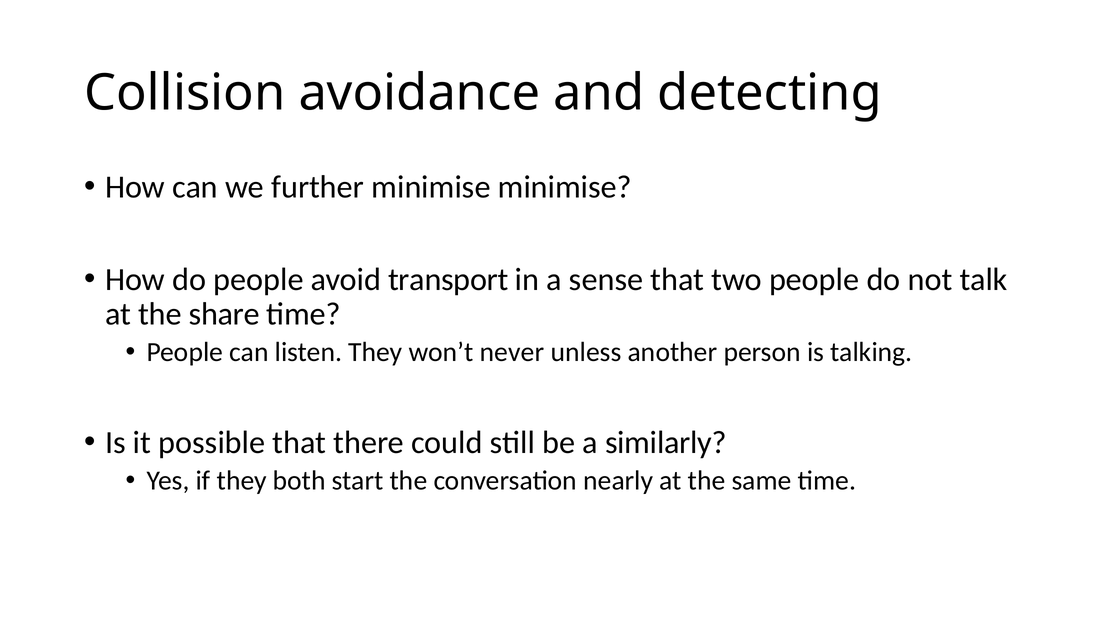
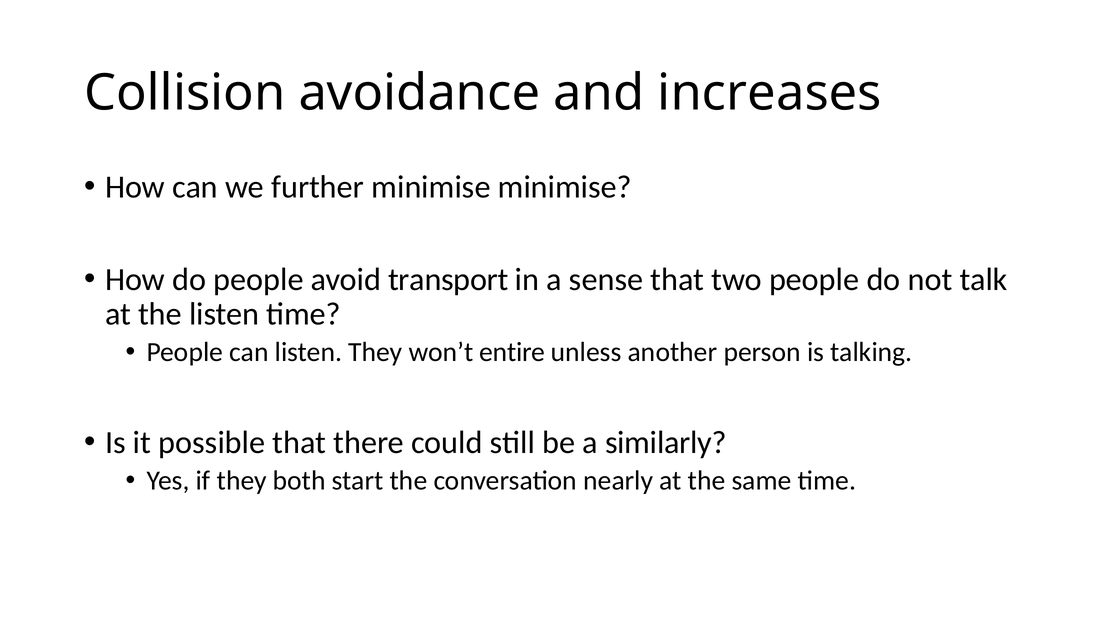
detecting: detecting -> increases (770, 93)
the share: share -> listen (224, 314)
never: never -> entire (512, 352)
